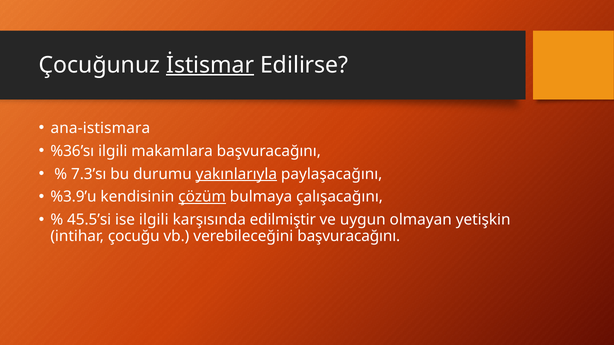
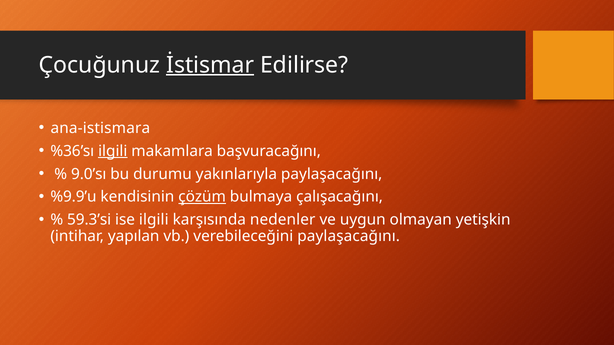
ilgili underline: none -> present (113, 151)
7.3’sı: 7.3’sı -> 9.0’sı (89, 174)
yakınlarıyla underline: present -> none (236, 174)
%3.9’u: %3.9’u -> %9.9’u (73, 197)
45.5’si: 45.5’si -> 59.3’si (89, 220)
edilmiştir: edilmiştir -> nedenler (283, 220)
çocuğu: çocuğu -> yapılan (134, 237)
verebileceğini başvuracağını: başvuracağını -> paylaşacağını (349, 237)
